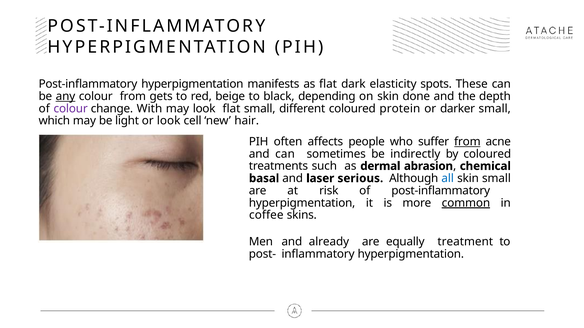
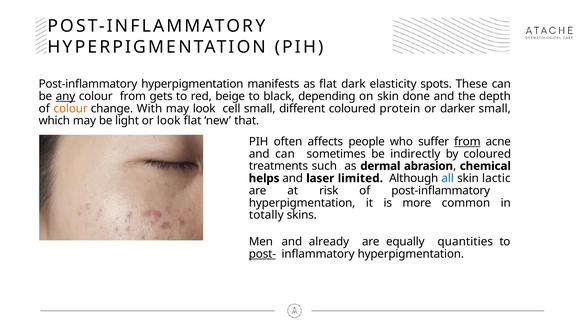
colour colour: purple -> orange (71, 109)
look flat: flat -> cell (232, 109)
look cell: cell -> flat (193, 121)
hair: hair -> that (247, 121)
basal: basal -> helps (264, 179)
serious: serious -> limited (360, 179)
skin small: small -> lactic (496, 179)
common underline: present -> none (466, 203)
coffee: coffee -> totally (266, 215)
treatment: treatment -> quantities (465, 242)
post- underline: none -> present (262, 254)
